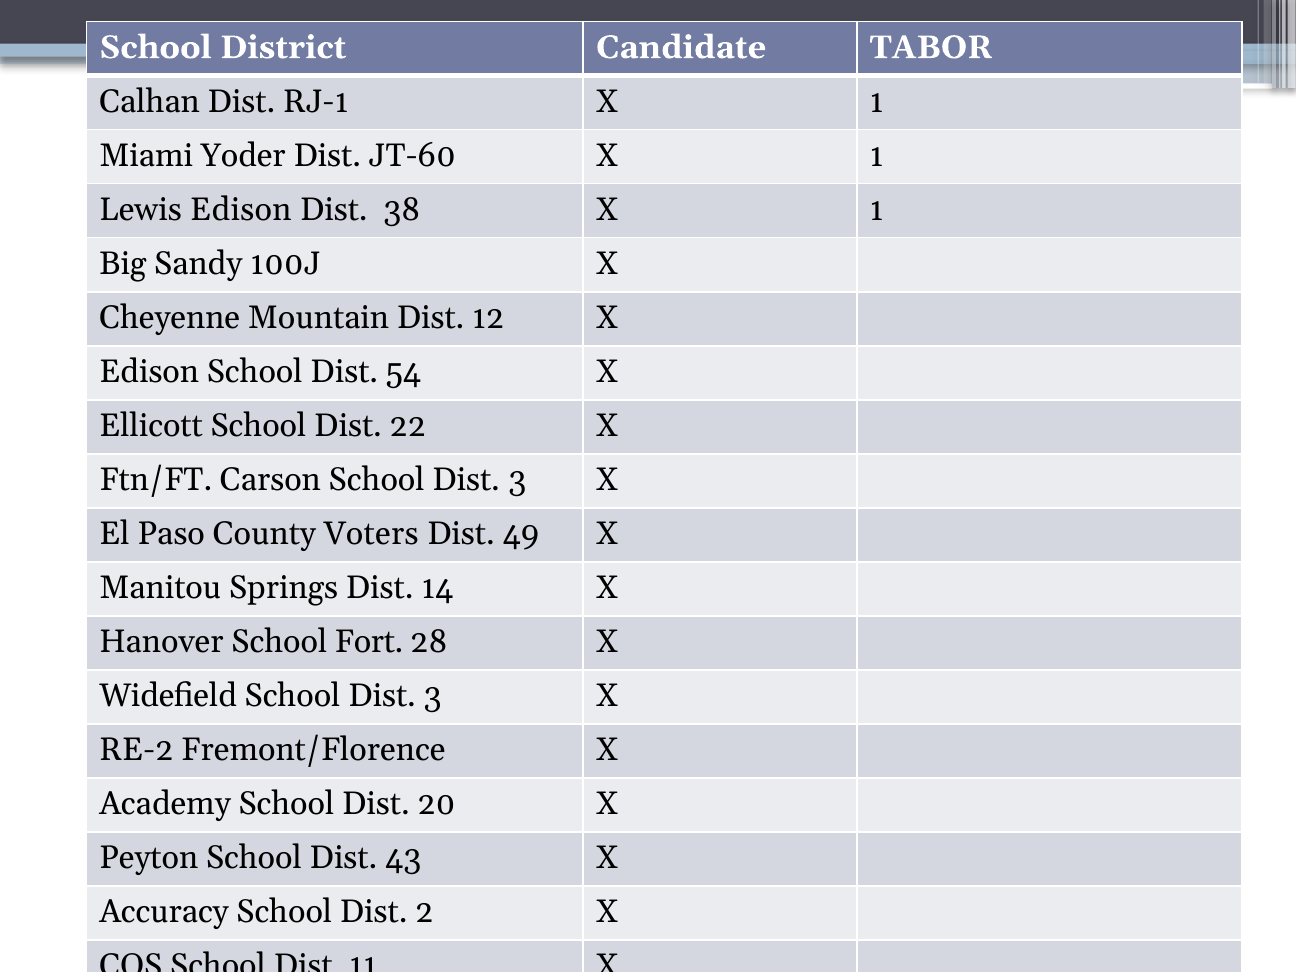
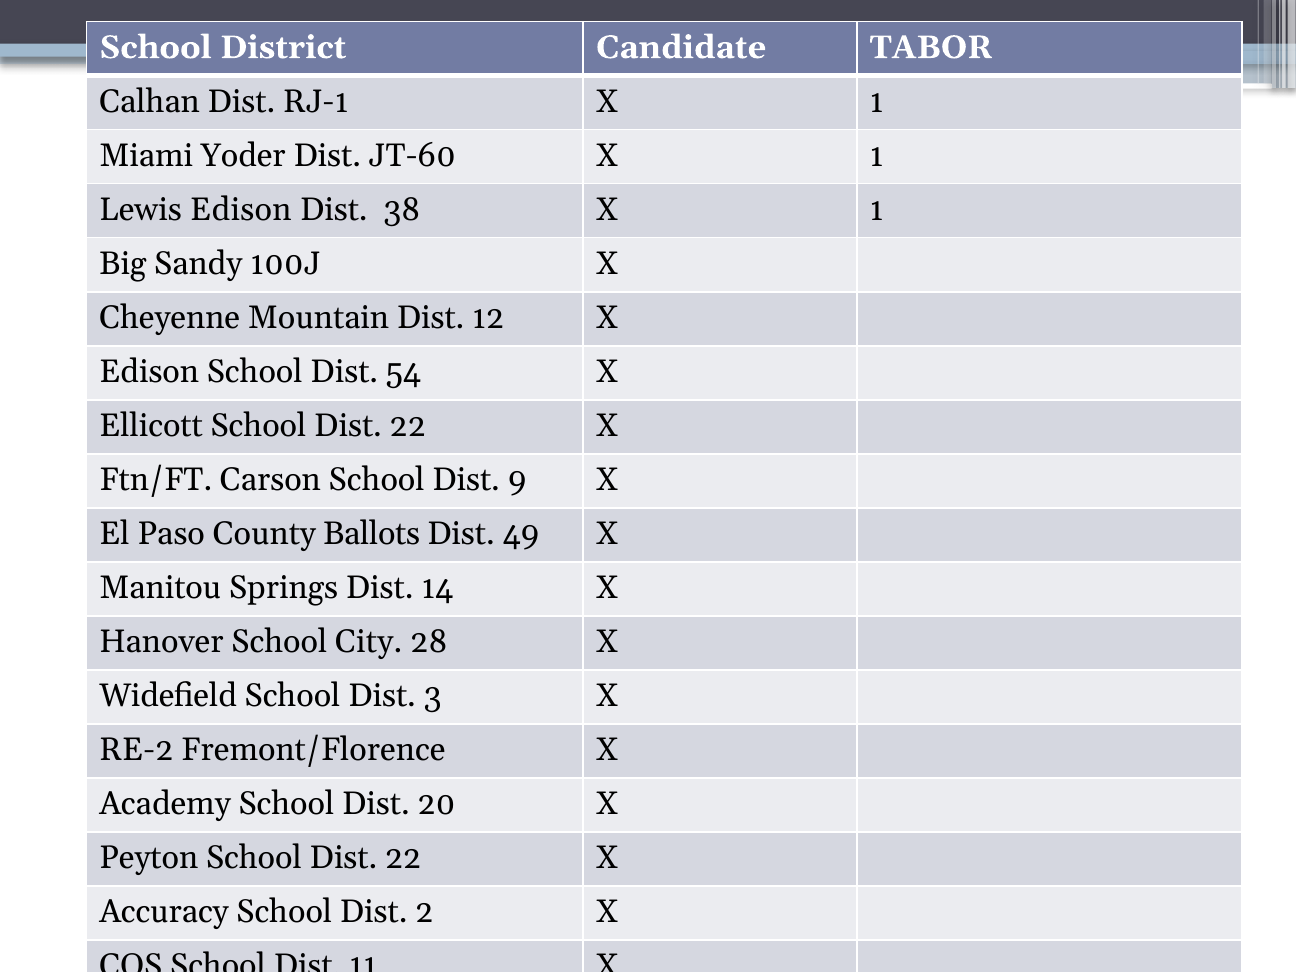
Carson School Dist 3: 3 -> 9 (517, 480)
Voters: Voters -> Ballots (372, 534)
Fort: Fort -> City (369, 642)
Peyton School Dist 43: 43 -> 22 (403, 858)
